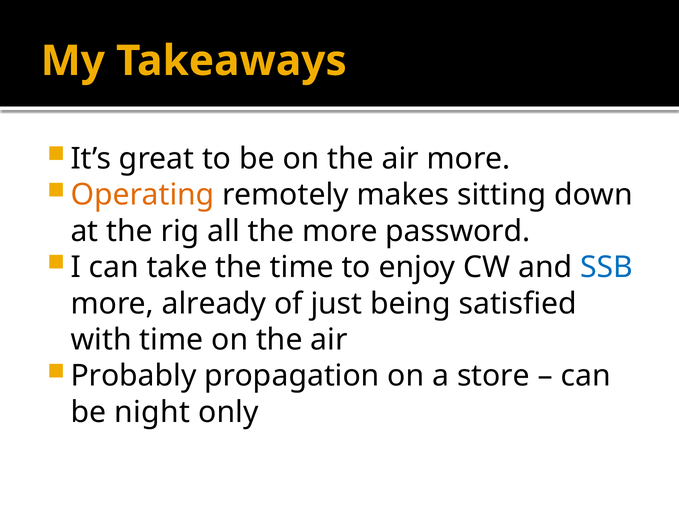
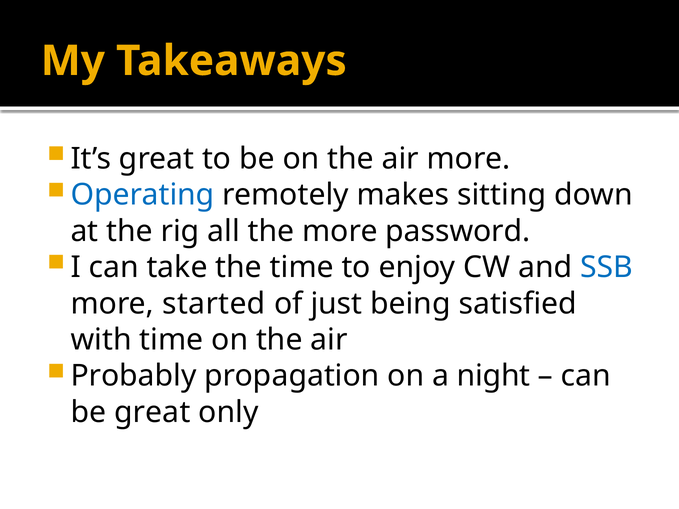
Operating colour: orange -> blue (143, 195)
already: already -> started (214, 304)
store: store -> night (494, 376)
be night: night -> great (152, 412)
